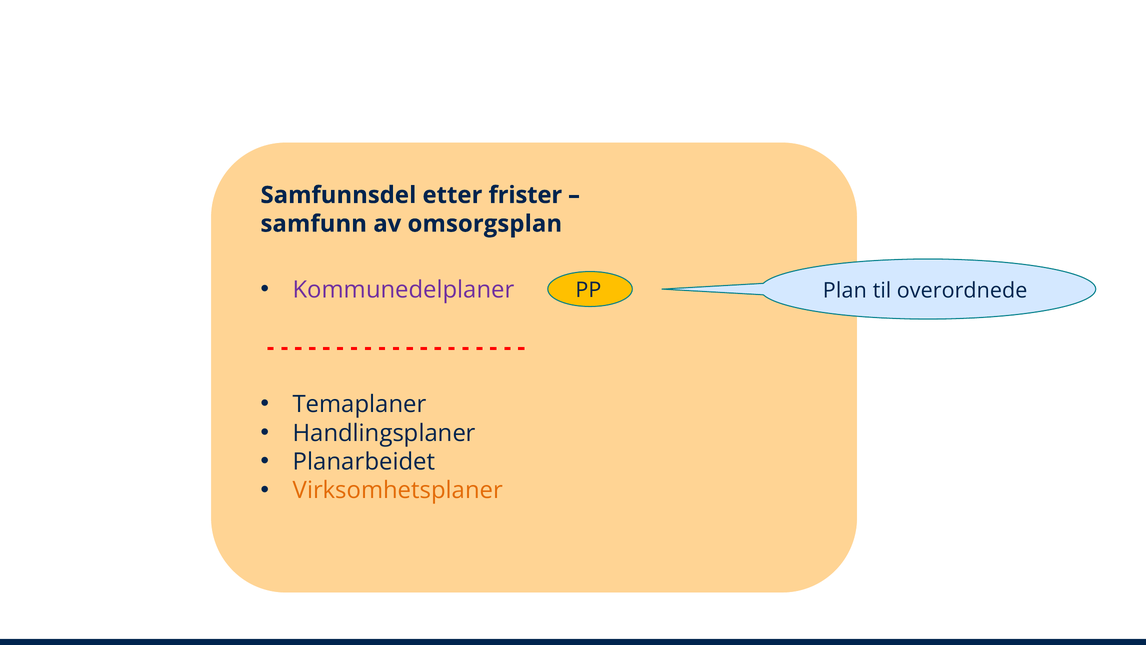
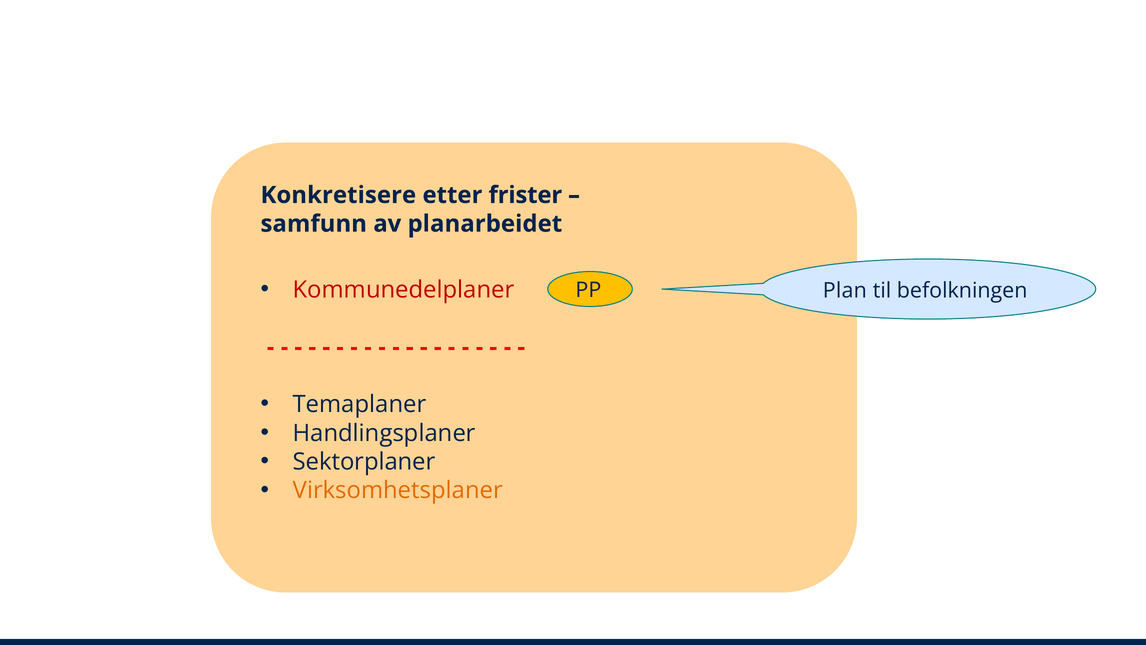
Samfunnsdel: Samfunnsdel -> Konkretisere (338, 195)
omsorgsplan: omsorgsplan -> planarbeidet (485, 224)
Kommunedelplaner colour: purple -> red (404, 290)
overordnede: overordnede -> befolkningen (962, 290)
Planarbeidet: Planarbeidet -> Sektorplaner (364, 462)
